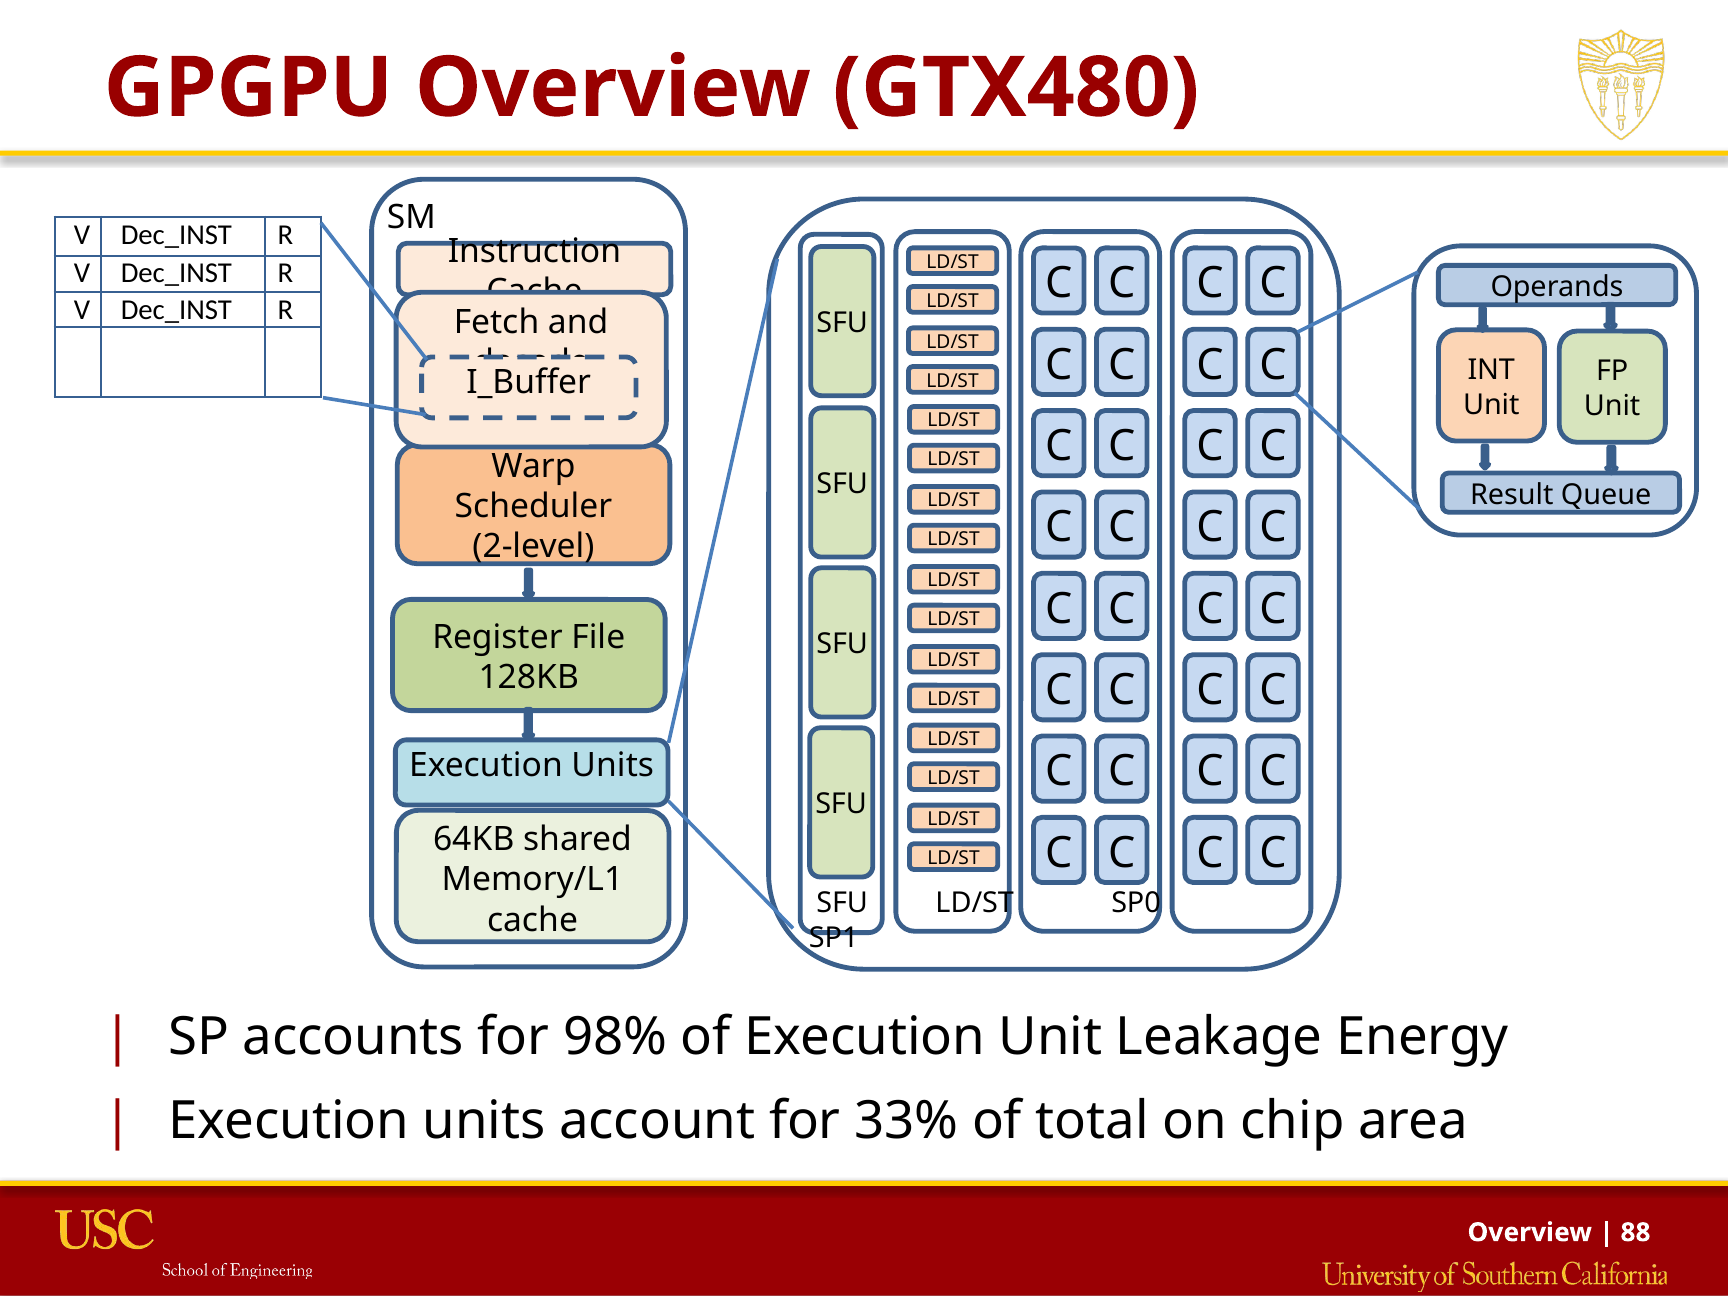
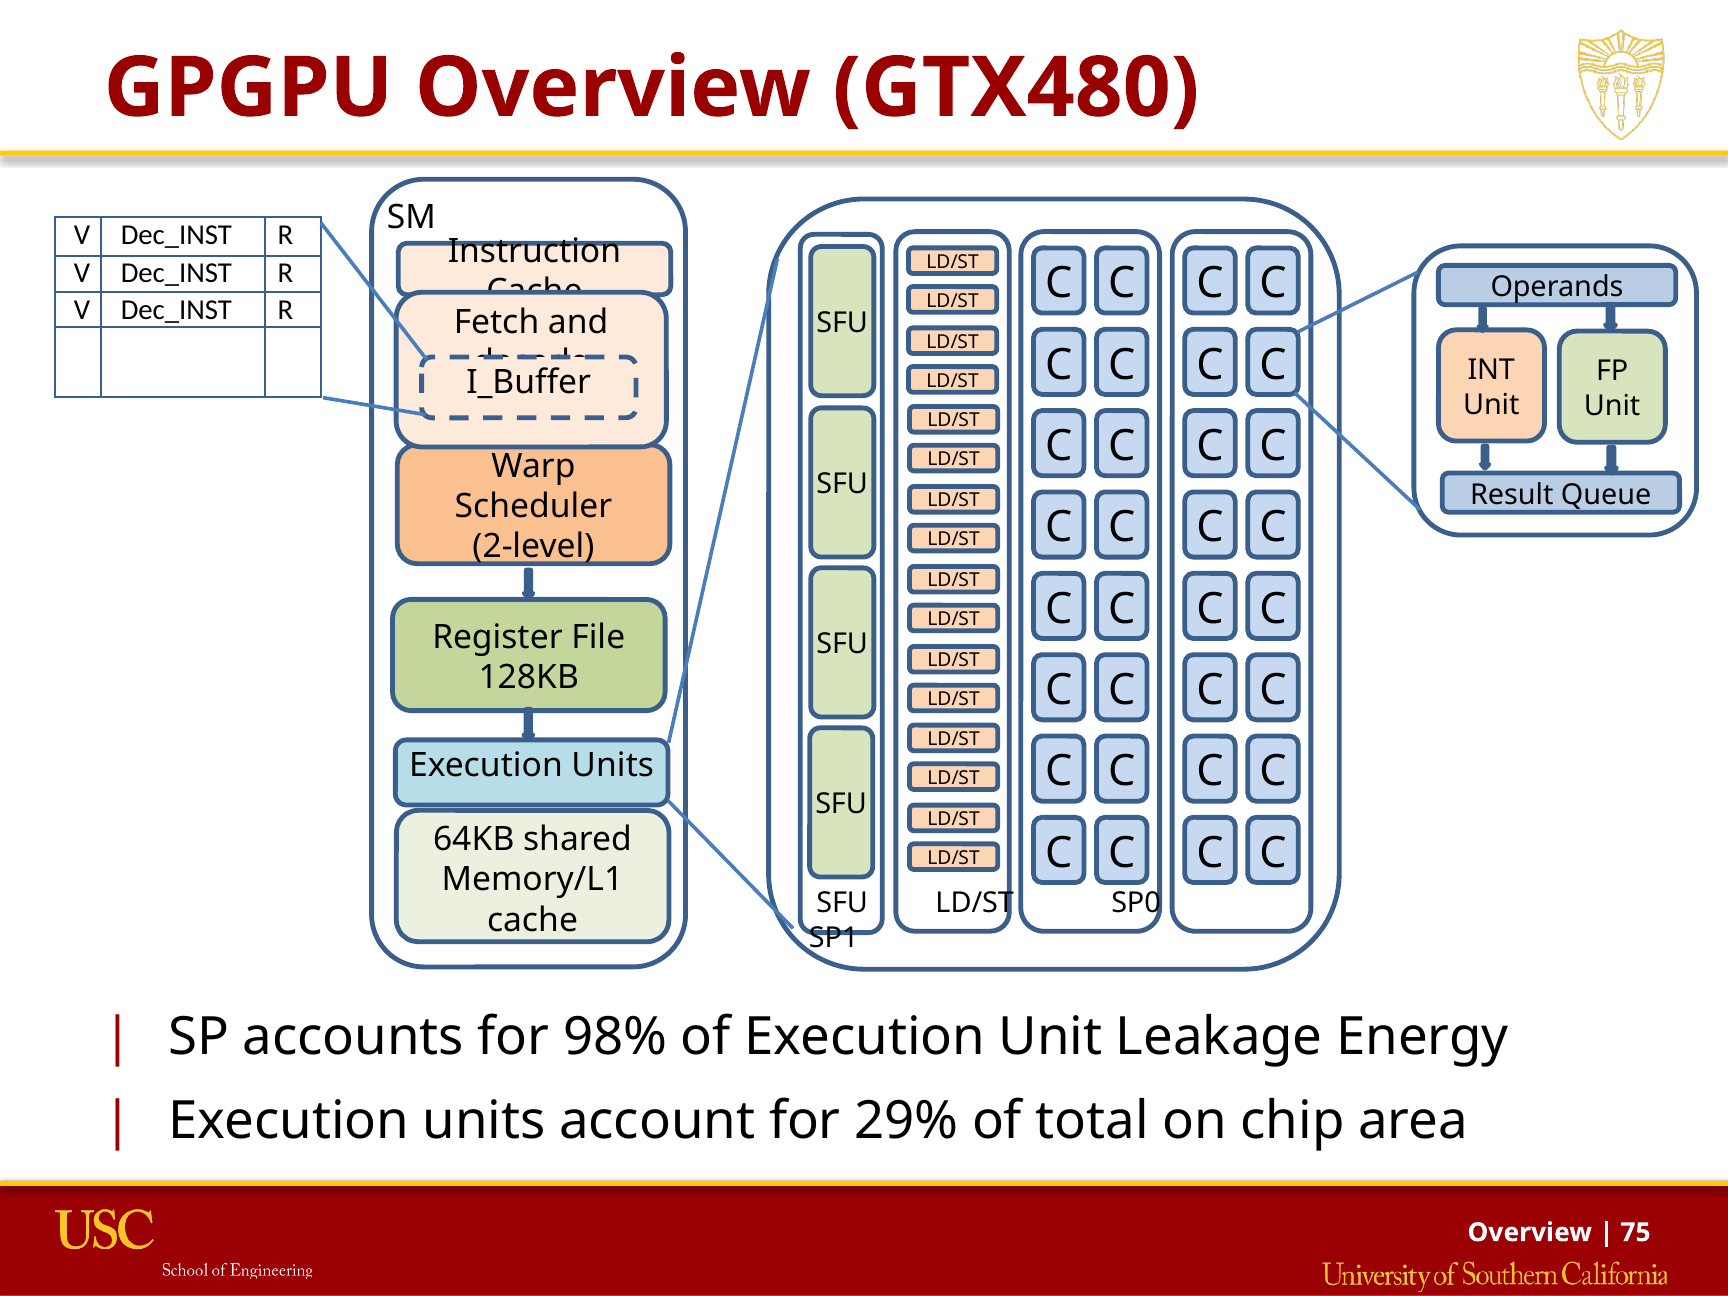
33%: 33% -> 29% (907, 1121)
88: 88 -> 75 (1636, 1233)
